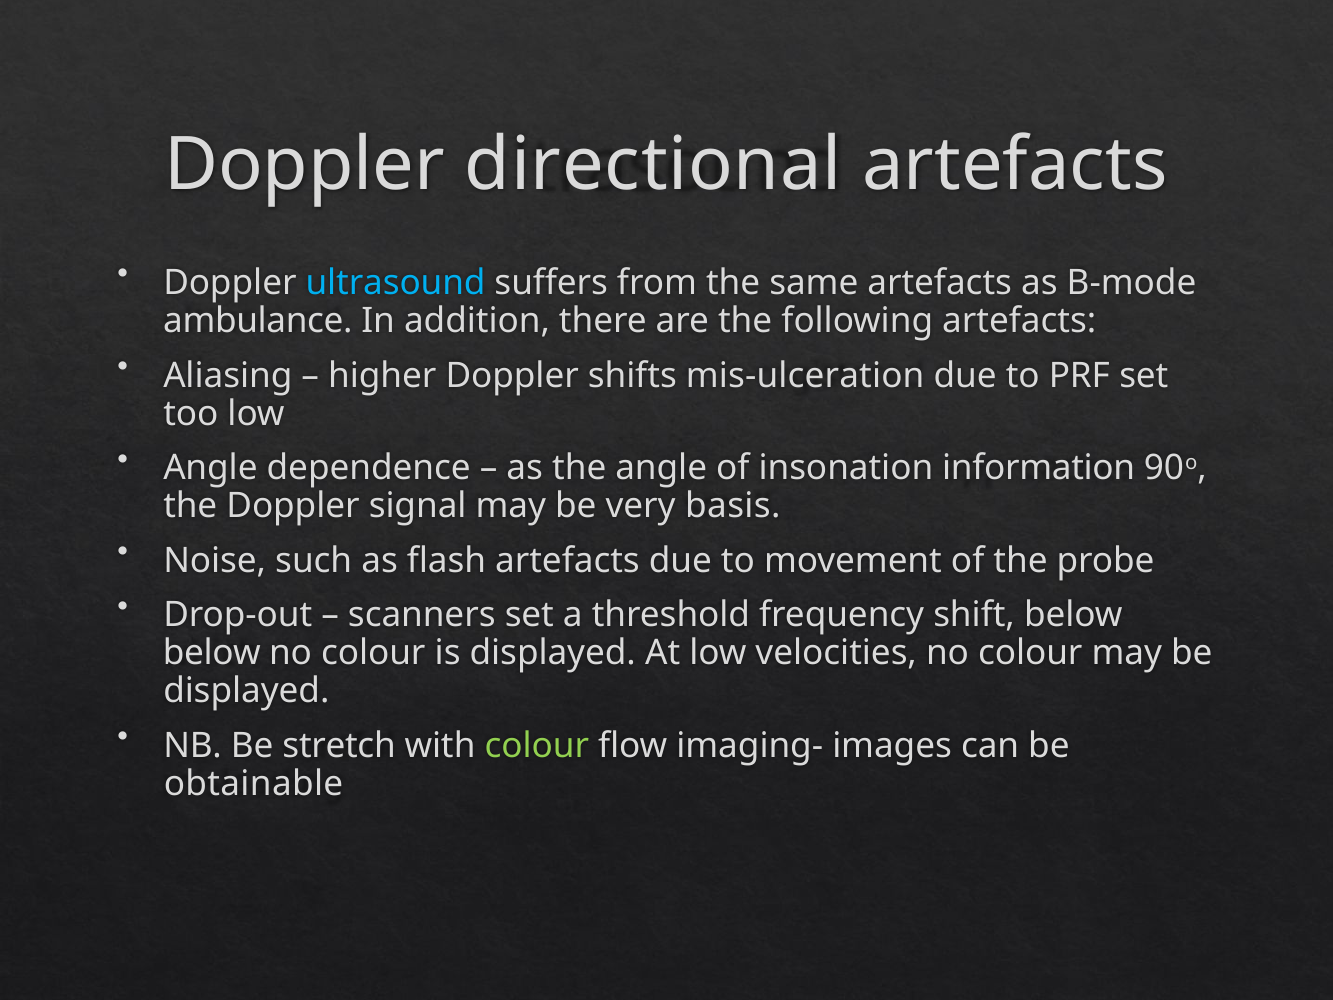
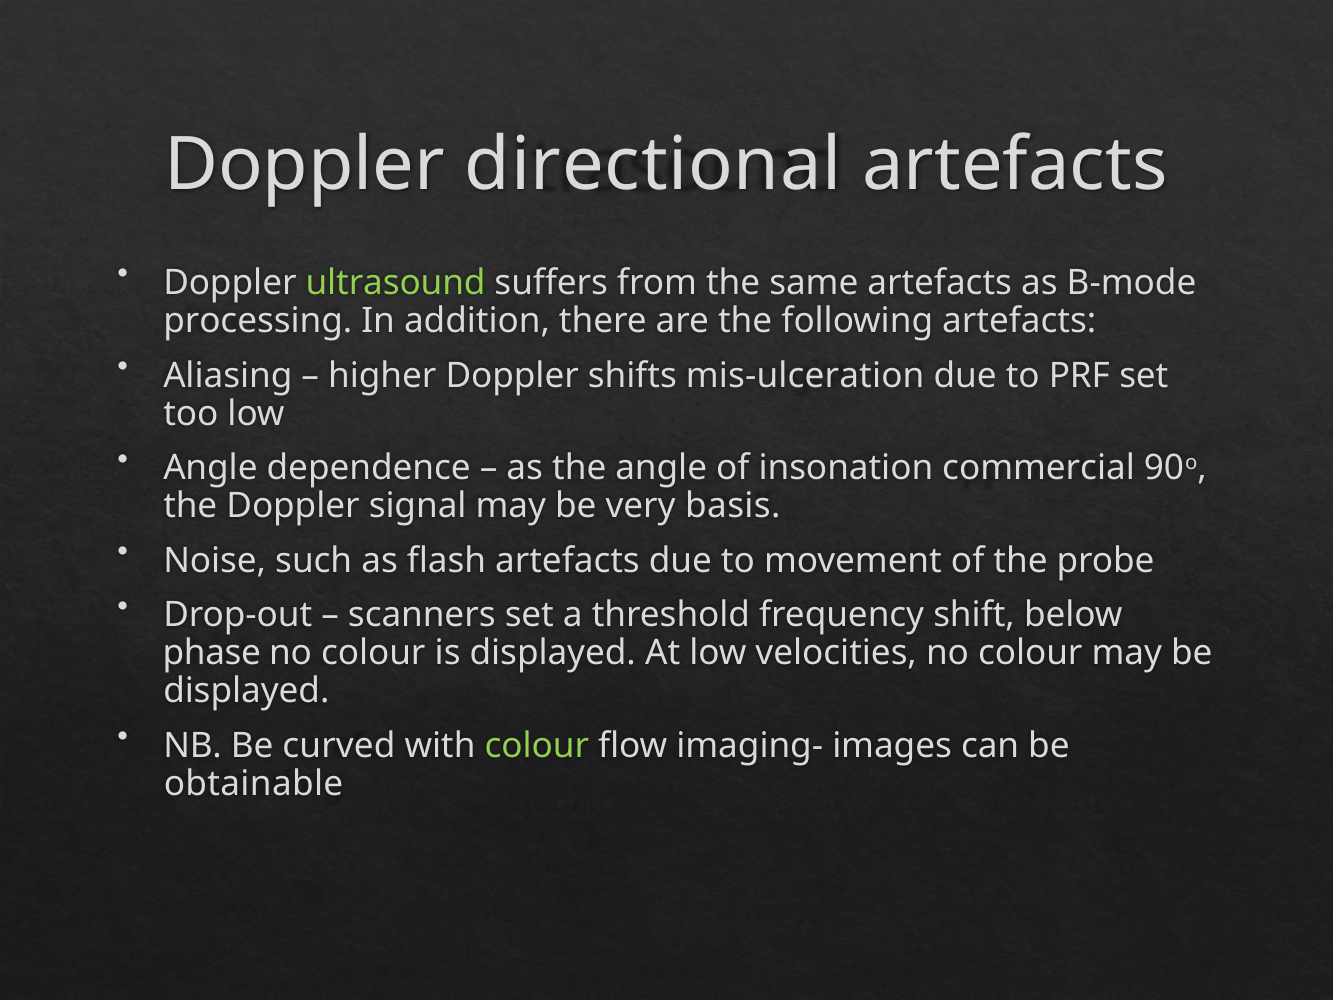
ultrasound colour: light blue -> light green (396, 283)
ambulance: ambulance -> processing (258, 321)
information: information -> commercial (1039, 468)
below: below -> phase (212, 653)
stretch: stretch -> curved (339, 746)
